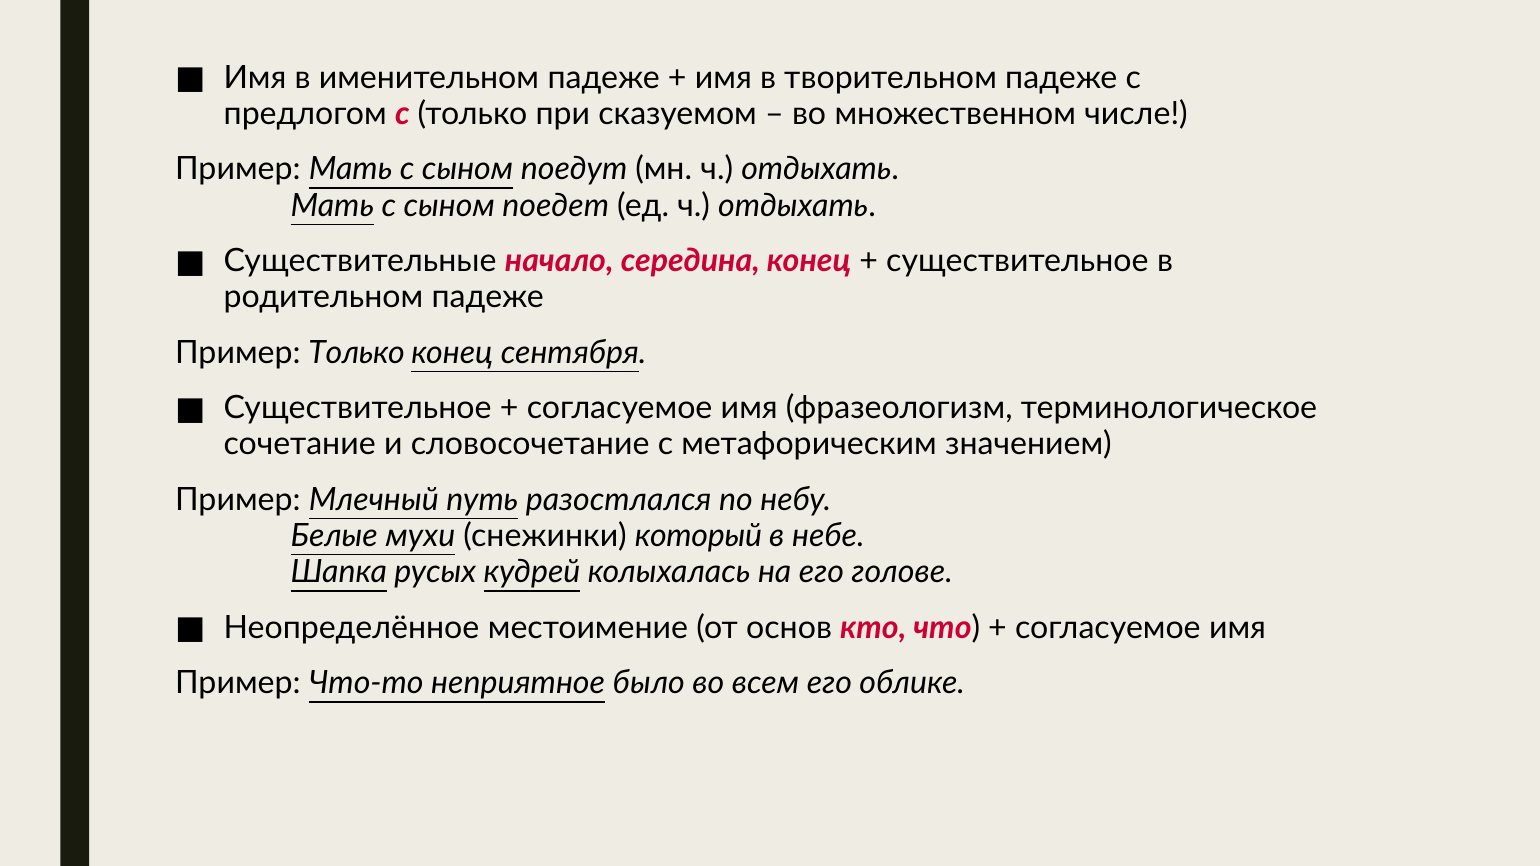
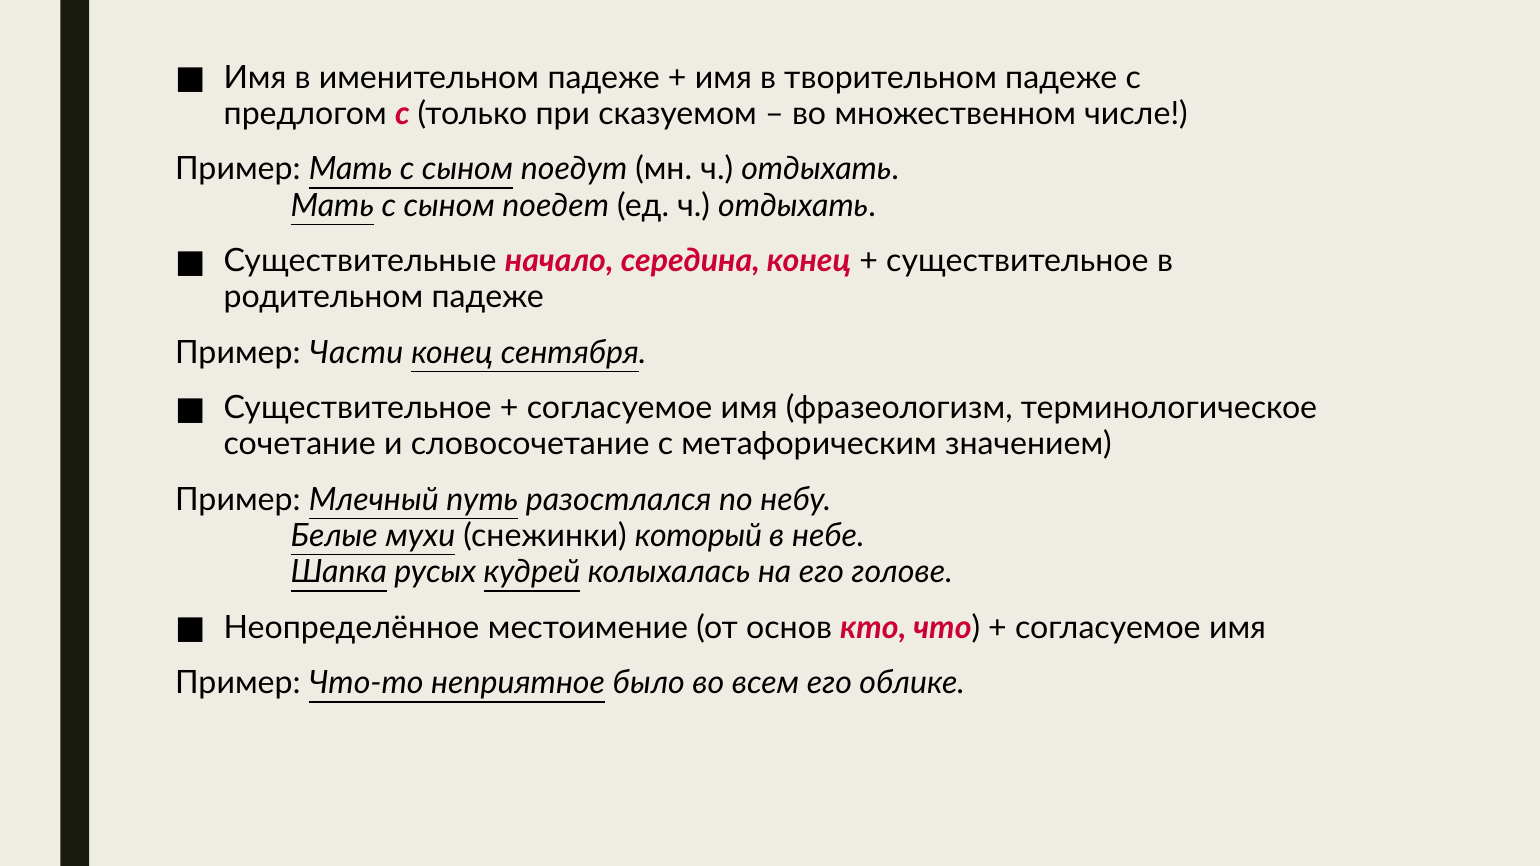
Пример Только: Только -> Части (356, 353)
